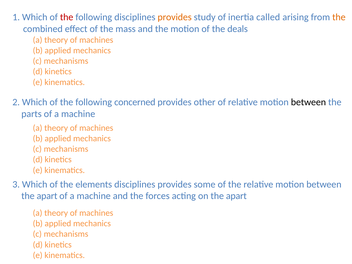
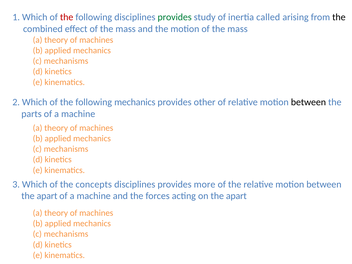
provides colour: orange -> green (175, 17)
the colour: orange -> black (339, 17)
motion of the deals: deals -> mass (238, 29)
following concerned: concerned -> mechanics (135, 102)
elements: elements -> concepts (94, 184)
some: some -> more (205, 184)
